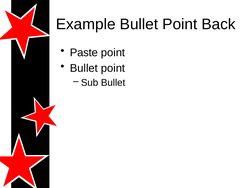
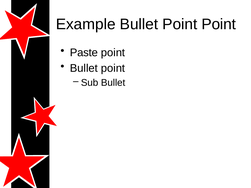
Point Back: Back -> Point (219, 24)
